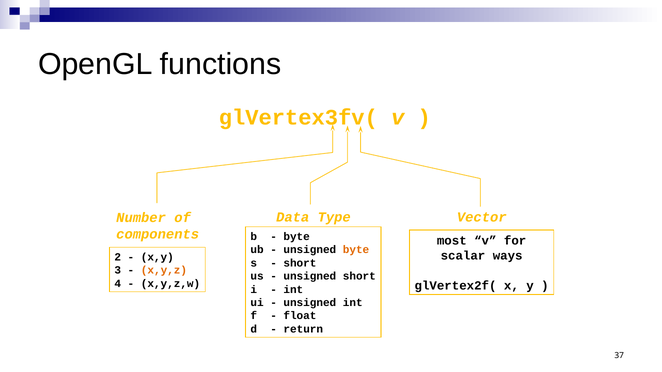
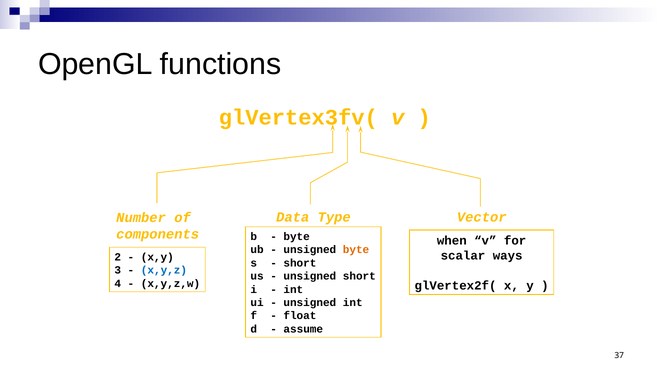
most: most -> when (452, 241)
x,y,z colour: orange -> blue (164, 271)
return: return -> assume (303, 329)
